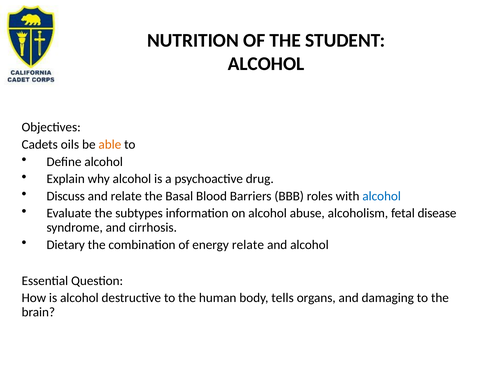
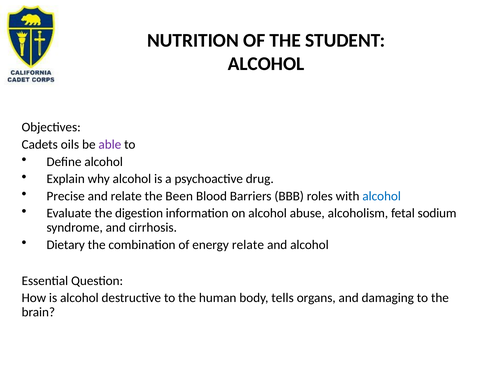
able colour: orange -> purple (110, 145)
Discuss: Discuss -> Precise (66, 196)
Basal: Basal -> Been (179, 196)
subtypes: subtypes -> digestion (139, 213)
disease: disease -> sodium (437, 213)
